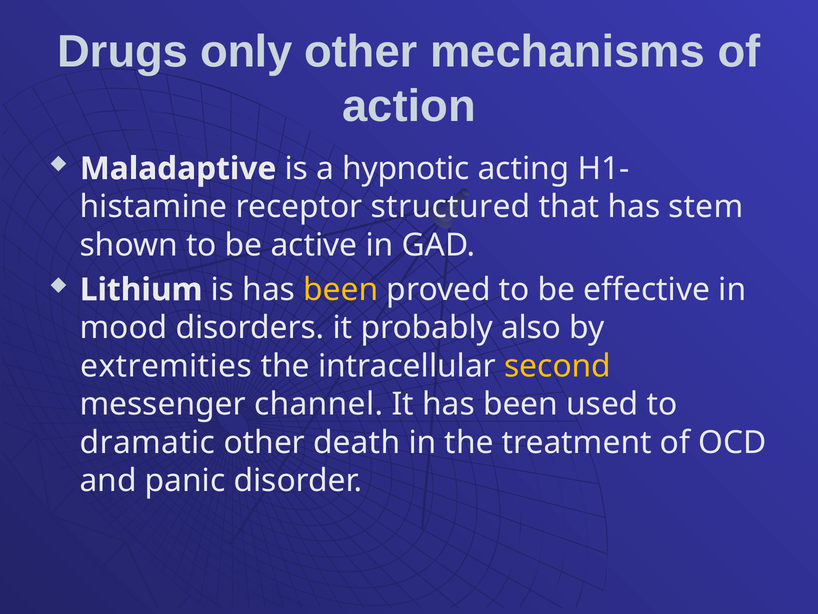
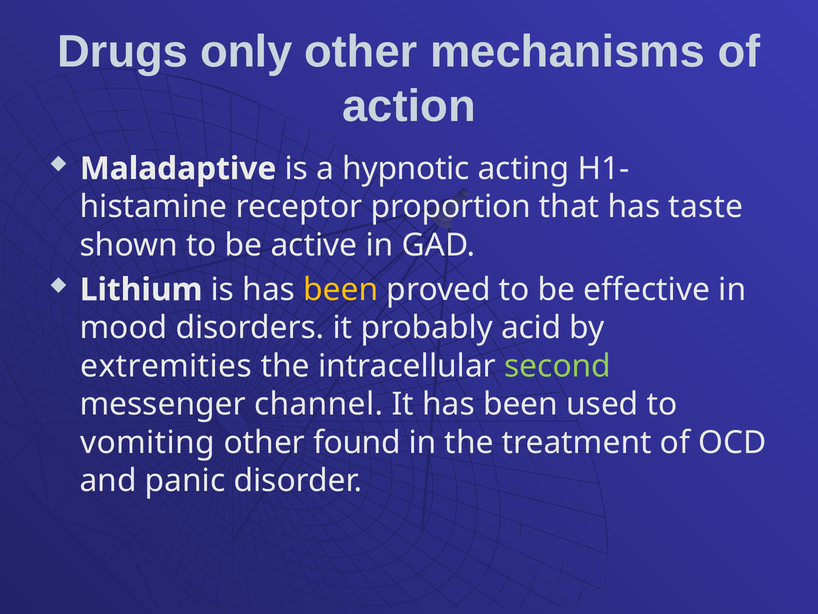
structured: structured -> proportion (451, 207)
stem: stem -> taste (706, 207)
also: also -> acid (531, 328)
second colour: yellow -> light green (558, 366)
dramatic: dramatic -> vomiting (147, 442)
death: death -> found (357, 442)
